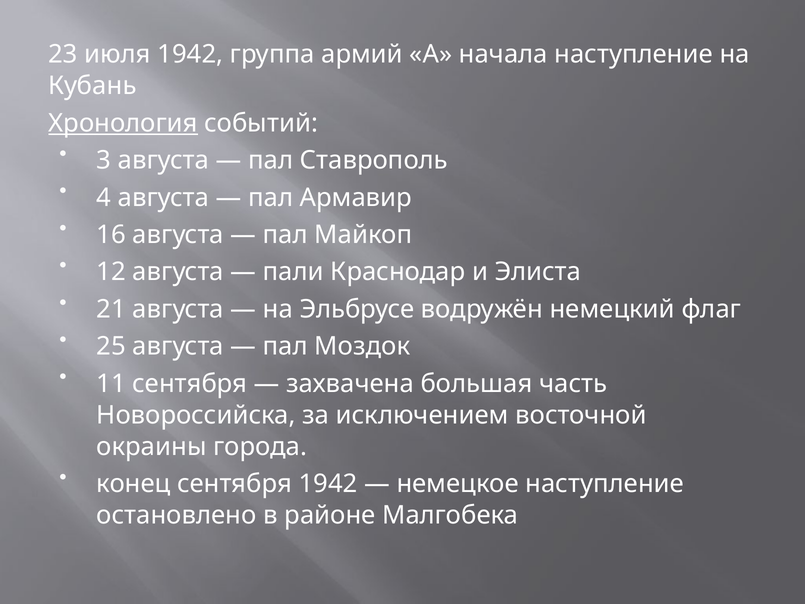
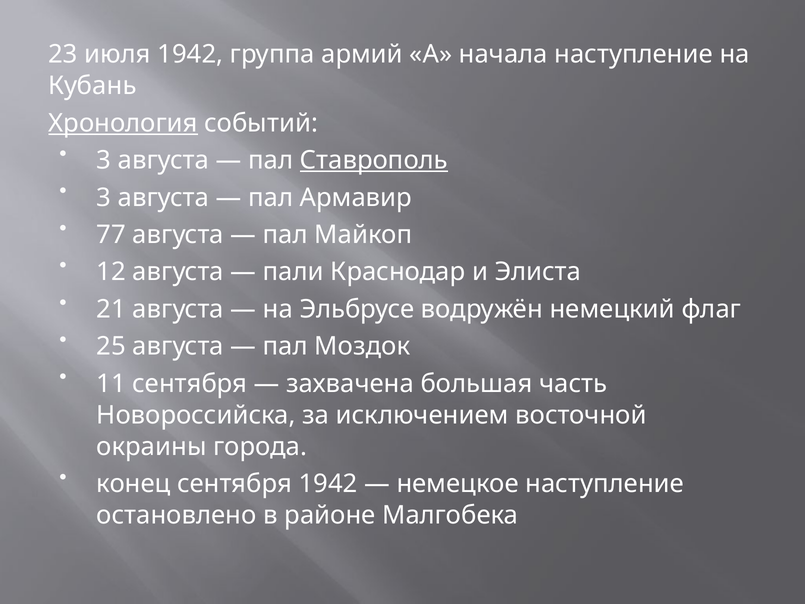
Ставрополь underline: none -> present (374, 160)
4: 4 -> 3 (104, 197)
16: 16 -> 77 (111, 235)
